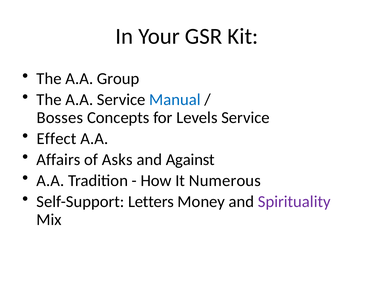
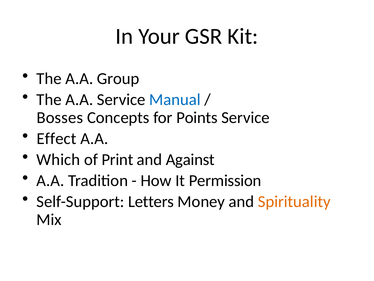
Levels: Levels -> Points (197, 117)
Affairs: Affairs -> Which (58, 159)
Asks: Asks -> Print (117, 159)
Numerous: Numerous -> Permission (225, 180)
Spirituality colour: purple -> orange (294, 201)
